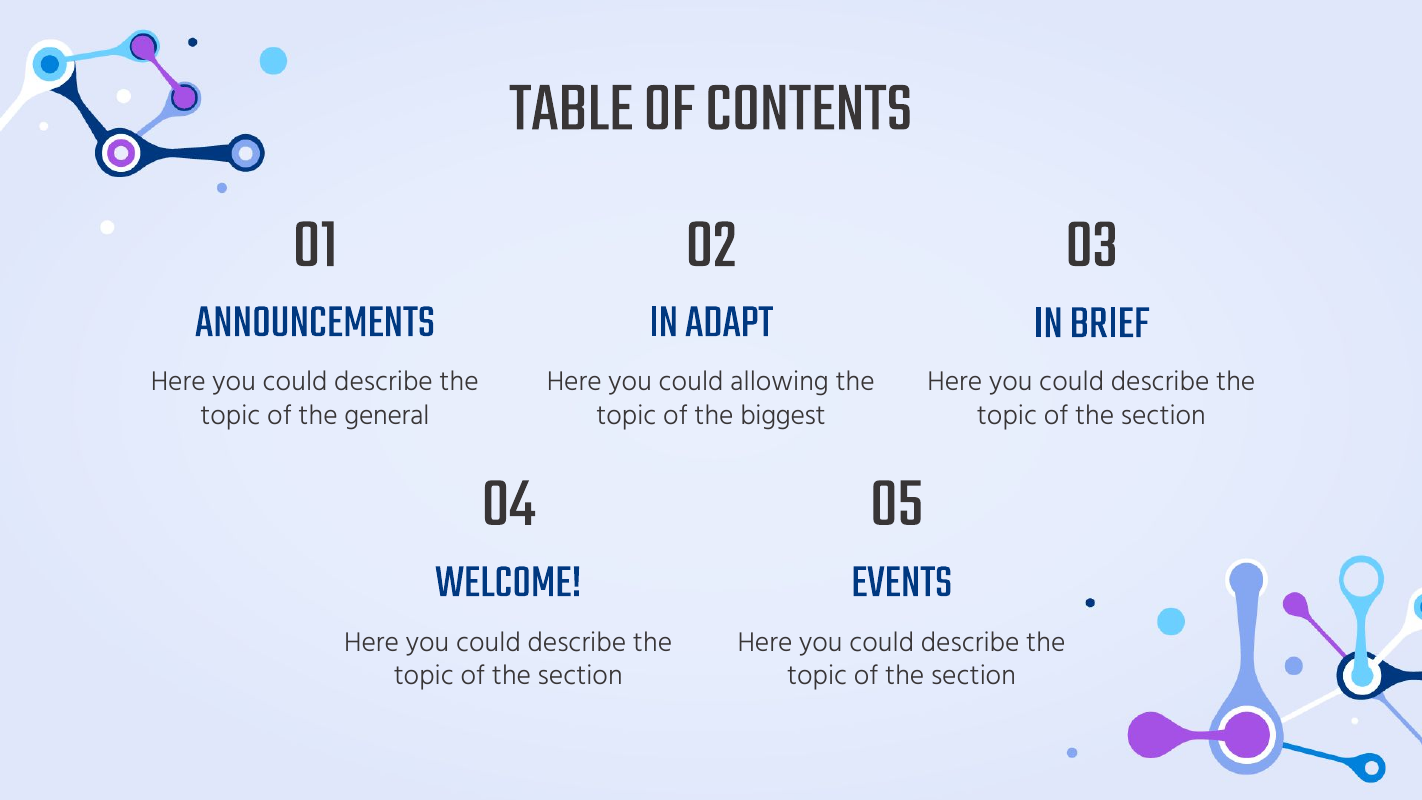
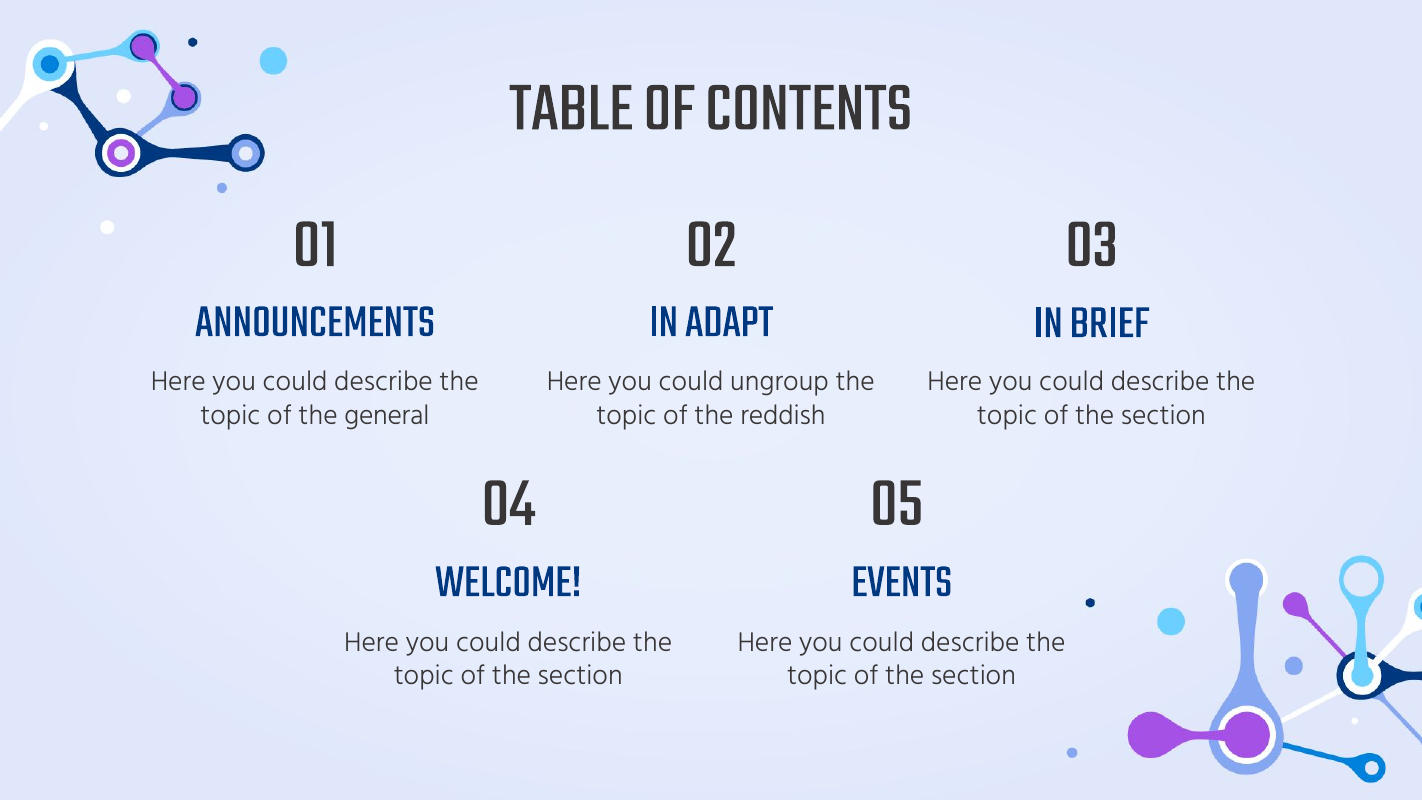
allowing: allowing -> ungroup (780, 382)
biggest: biggest -> reddish (783, 415)
